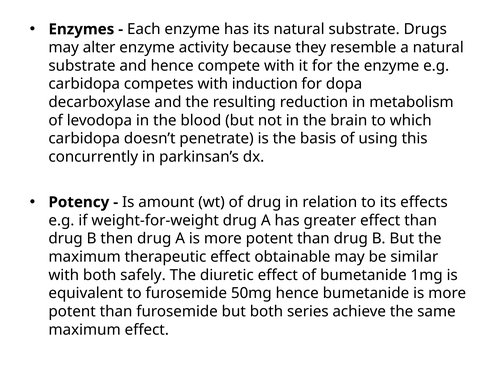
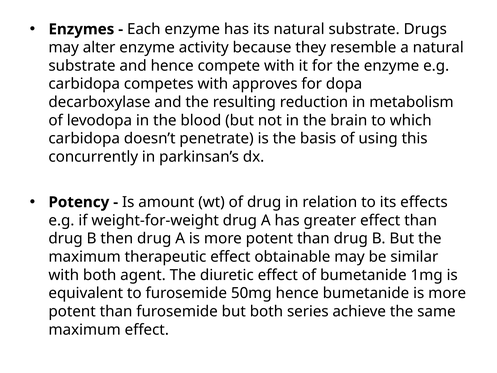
induction: induction -> approves (265, 84)
safely: safely -> agent (143, 275)
